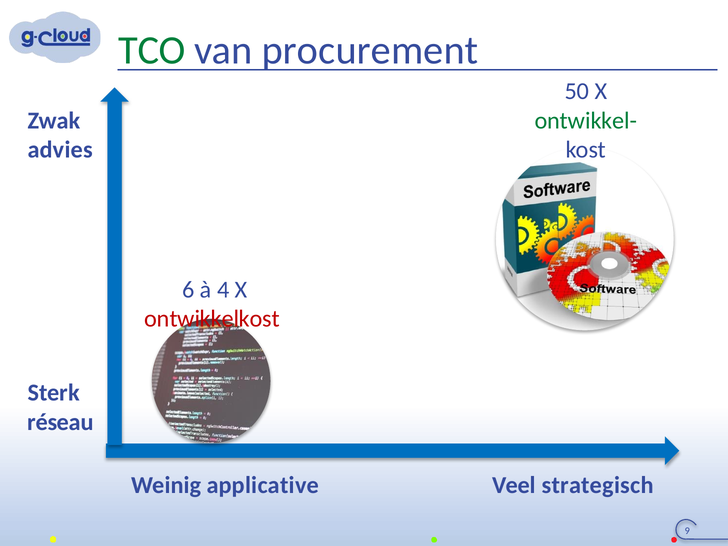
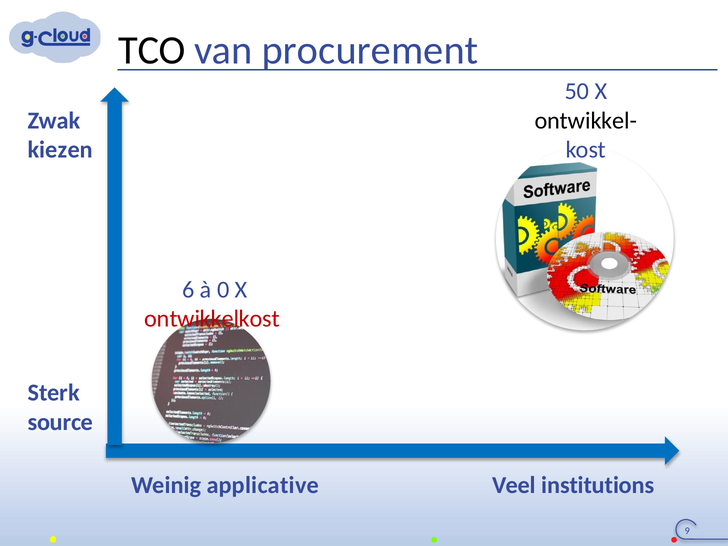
TCO colour: green -> black (152, 50)
ontwikkel- colour: green -> black (586, 121)
advies: advies -> kiezen (60, 150)
4: 4 -> 0 (223, 290)
réseau: réseau -> source (60, 422)
strategisch: strategisch -> institutions (598, 485)
